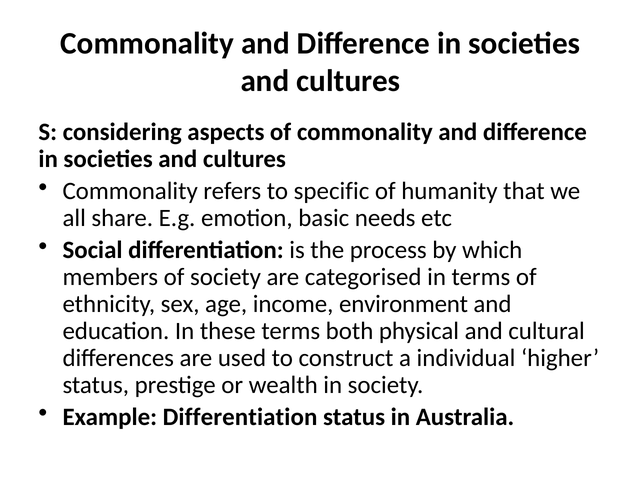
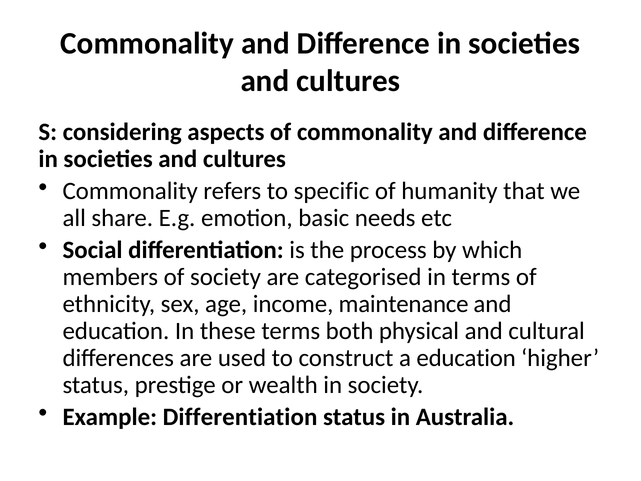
environment: environment -> maintenance (404, 304)
a individual: individual -> education (466, 358)
